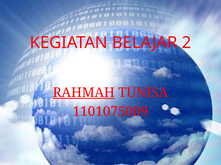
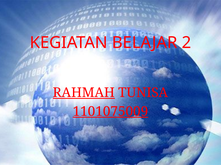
1101075009 underline: none -> present (110, 112)
